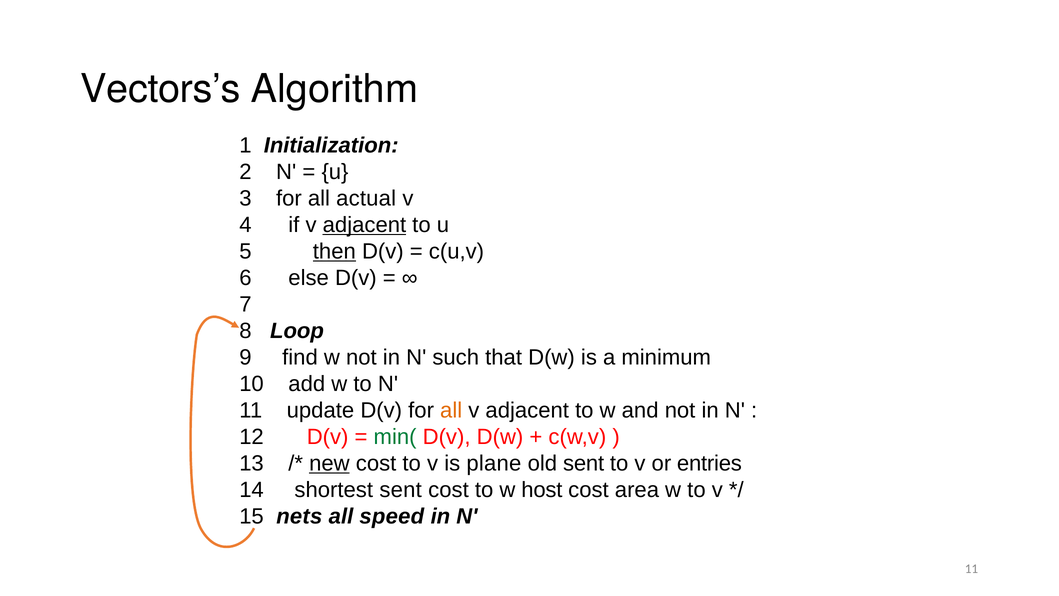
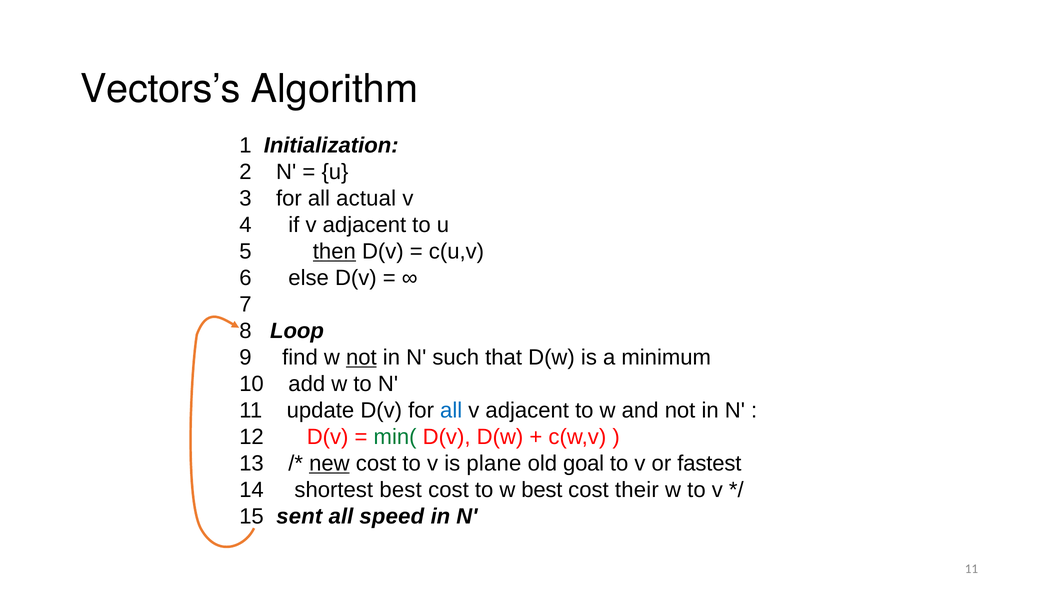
adjacent underline: present -> none (364, 225)
not underline: none -> present (361, 357)
all colour: orange -> blue (451, 410)
old sent: sent -> goal (584, 463)
entries: entries -> fastest (709, 463)
shortest sent: sent -> best (401, 490)
w host: host -> best (542, 490)
area: area -> their (637, 490)
nets: nets -> sent (299, 516)
